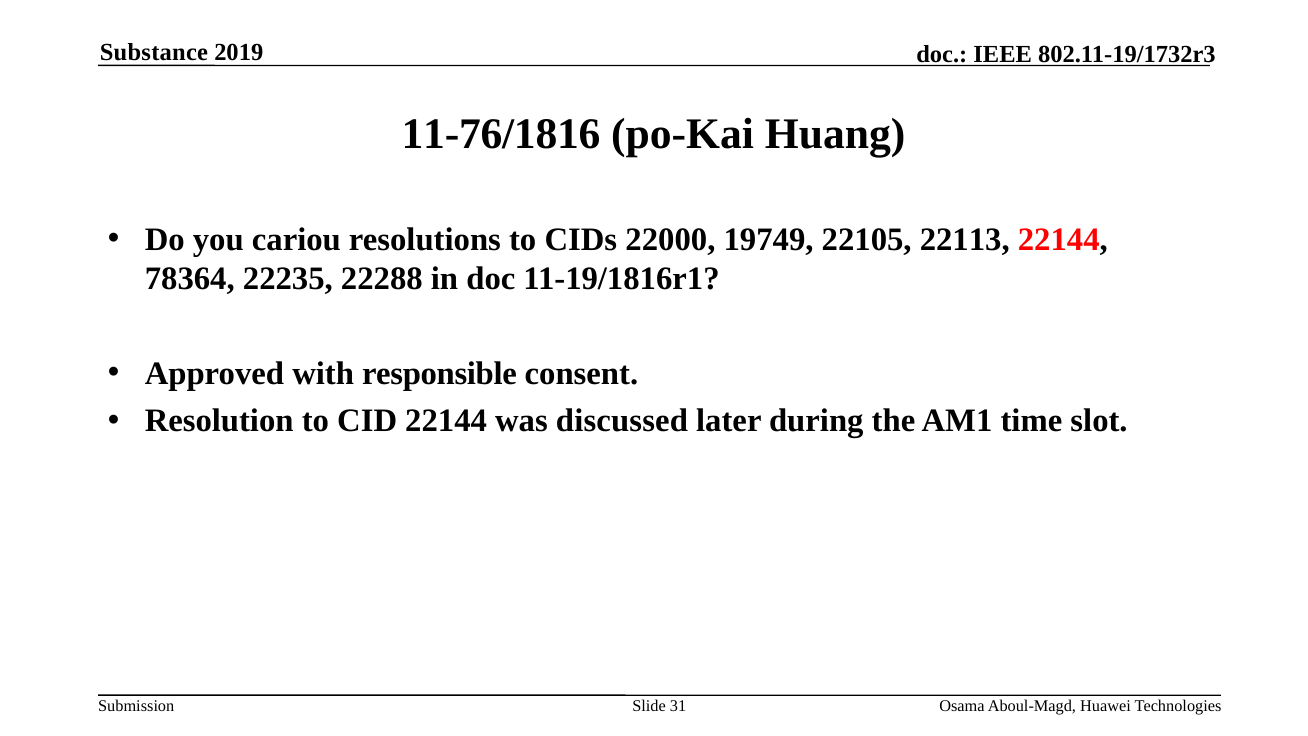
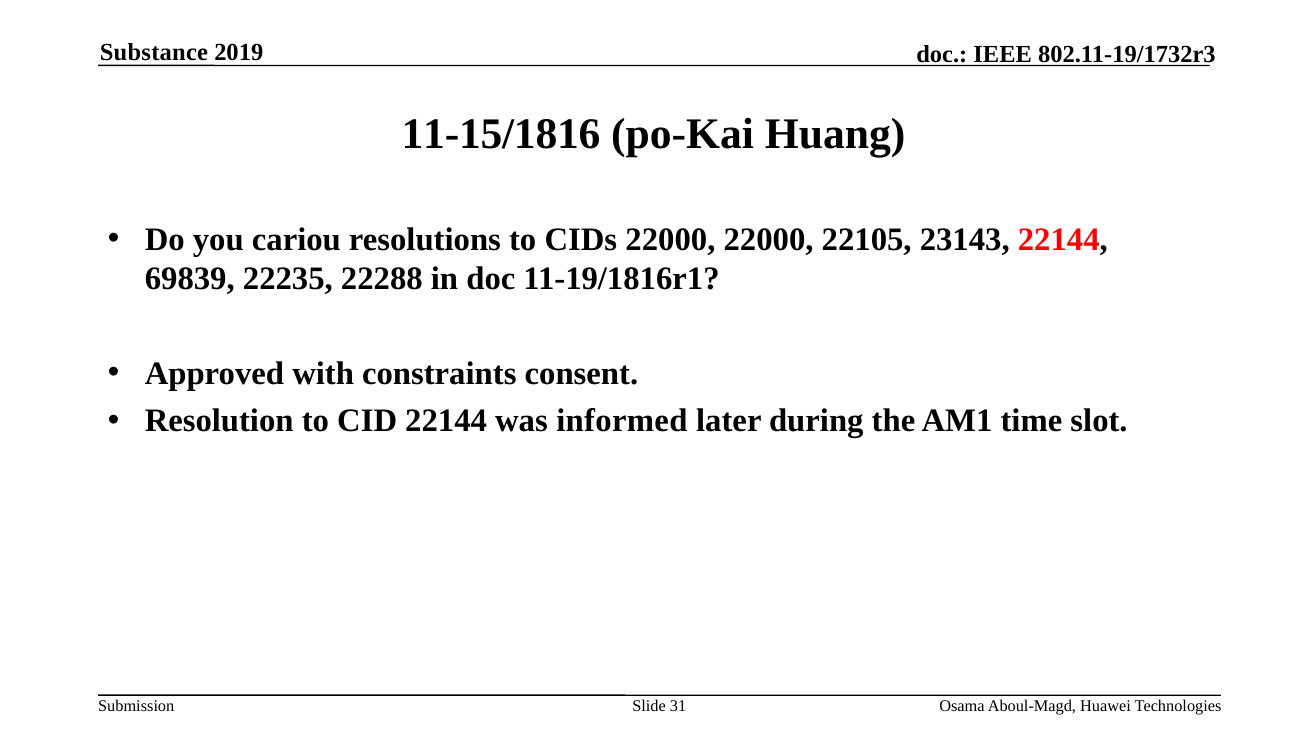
11-76/1816: 11-76/1816 -> 11-15/1816 (501, 134)
22000 19749: 19749 -> 22000 (769, 239)
22113: 22113 -> 23143 (965, 239)
78364: 78364 -> 69839 (190, 279)
responsible: responsible -> constraints (439, 373)
discussed: discussed -> informed (622, 421)
